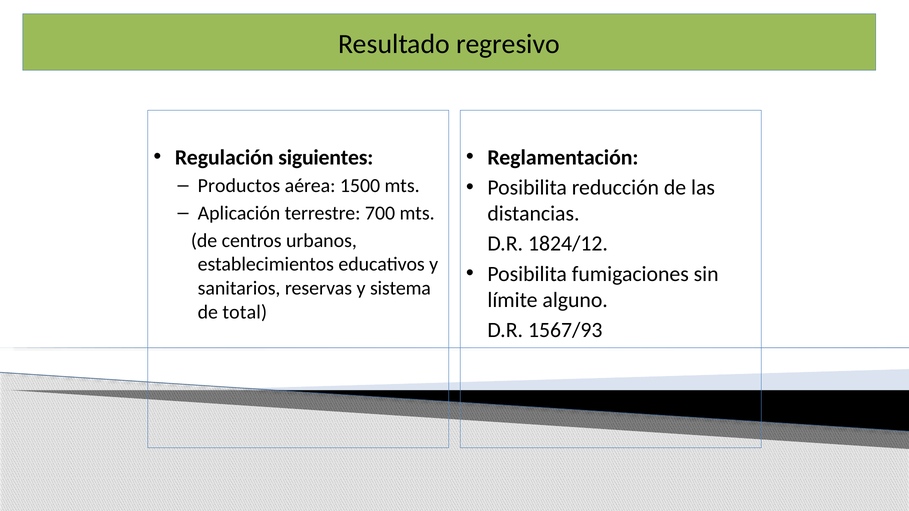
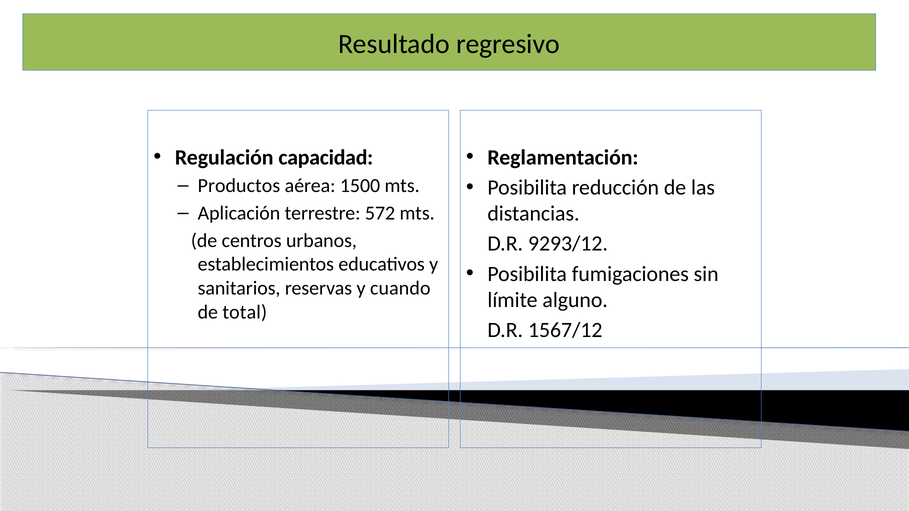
siguientes: siguientes -> capacidad (326, 157)
700: 700 -> 572 (380, 213)
1824/12: 1824/12 -> 9293/12 (568, 244)
sistema: sistema -> cuando (400, 288)
1567/93: 1567/93 -> 1567/12 (565, 330)
